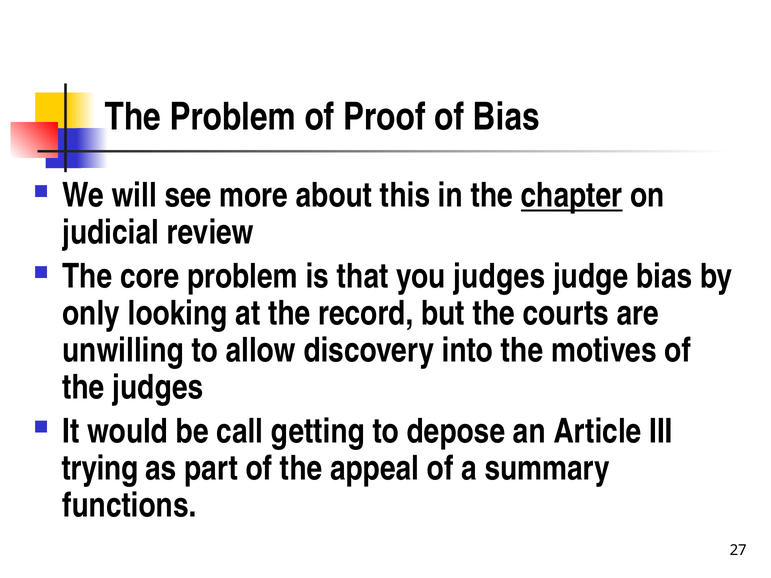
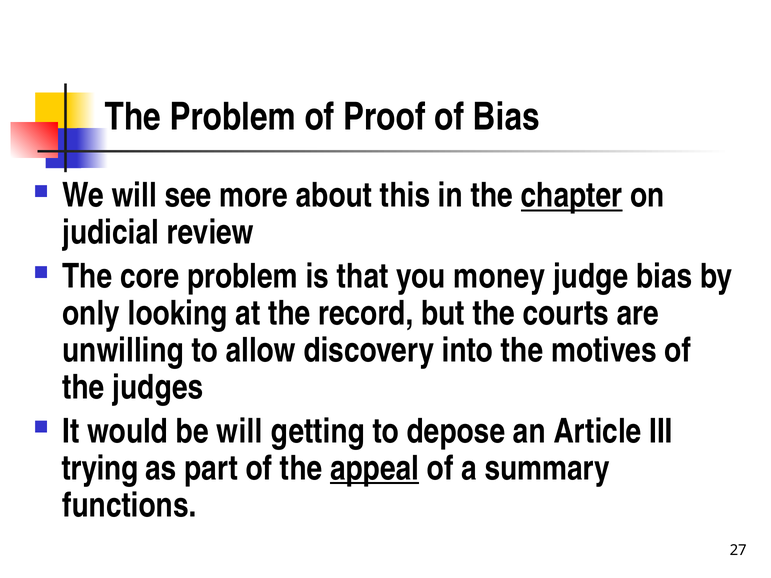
you judges: judges -> money (499, 277)
be call: call -> will (240, 432)
appeal underline: none -> present (375, 469)
